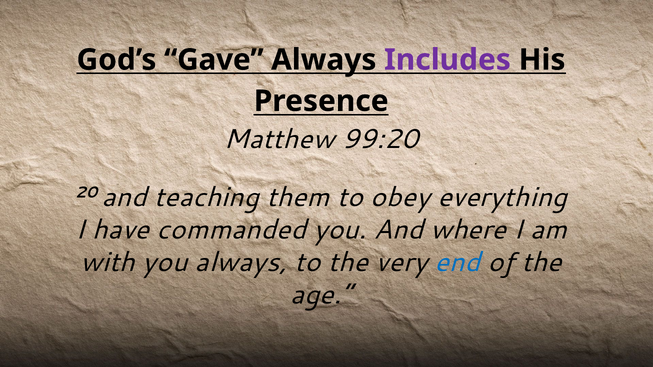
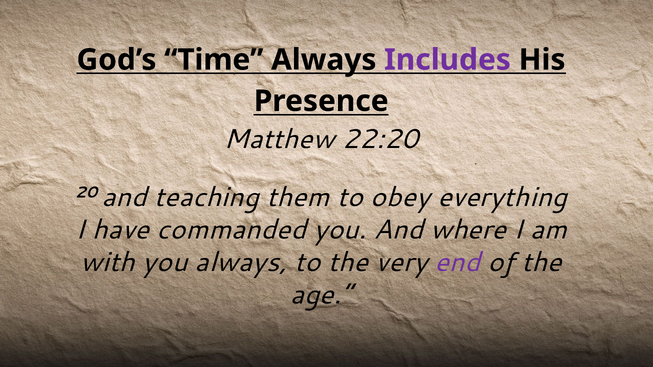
Gave: Gave -> Time (214, 60)
99:20: 99:20 -> 22:20 (380, 139)
end colour: blue -> purple (458, 263)
